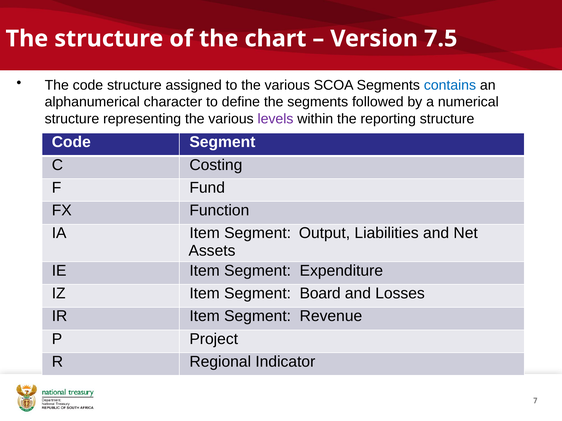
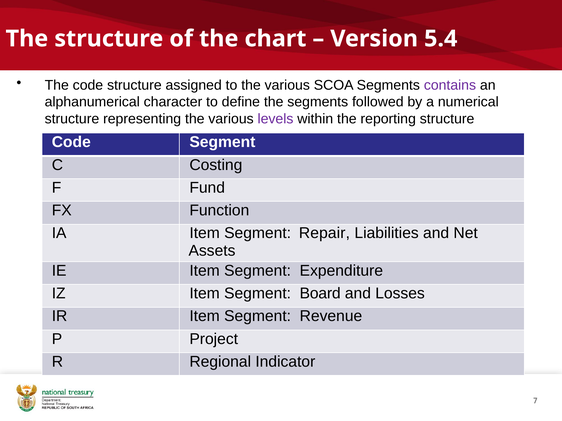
7.5: 7.5 -> 5.4 (441, 39)
contains colour: blue -> purple (450, 85)
Output: Output -> Repair (324, 233)
